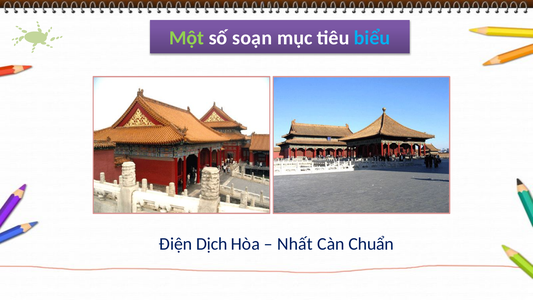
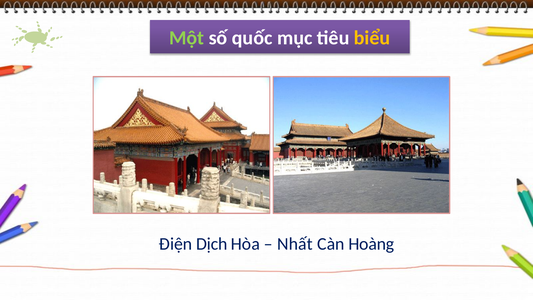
soạn: soạn -> quốc (252, 38)
biểu colour: light blue -> yellow (372, 38)
Chuẩn: Chuẩn -> Hoàng (371, 244)
